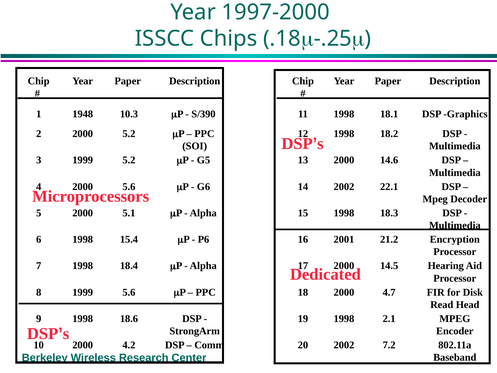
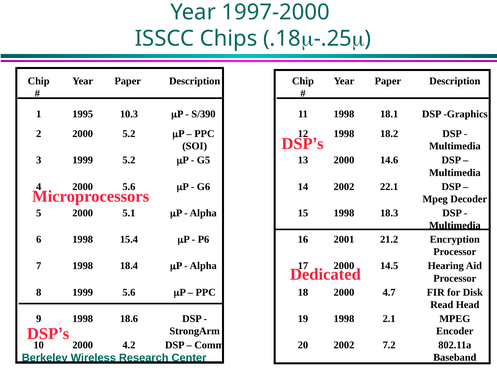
1948: 1948 -> 1995 (83, 114)
